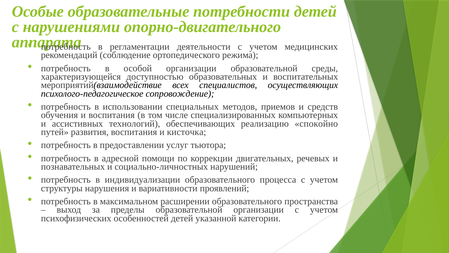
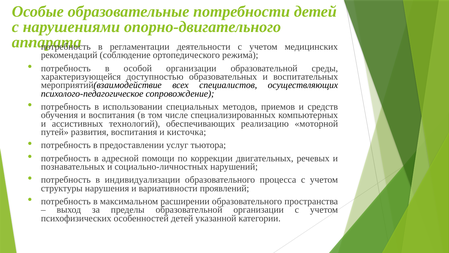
спокойно: спокойно -> моторной (316, 123)
